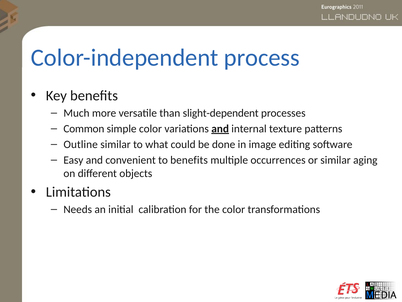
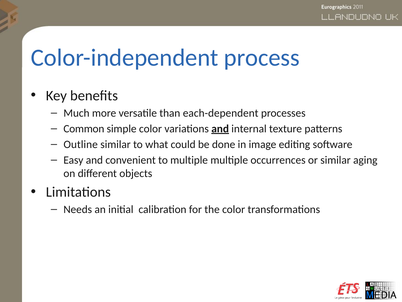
slight-dependent: slight-dependent -> each-dependent (221, 113)
to benefits: benefits -> multiple (189, 160)
